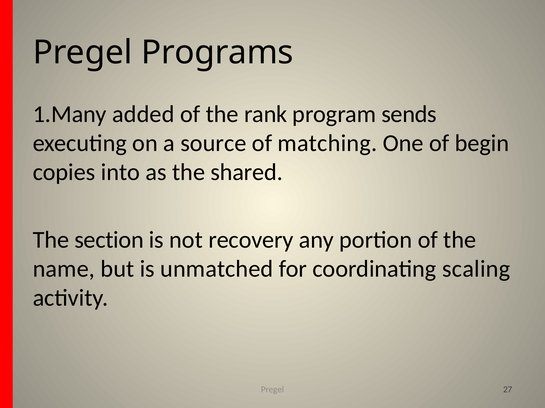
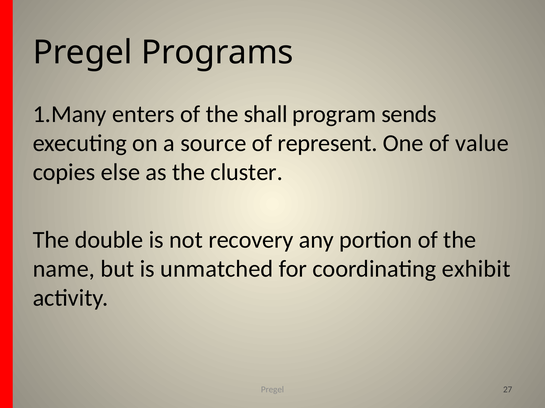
added: added -> enters (143, 114)
rank: rank -> shall (266, 114)
matching: matching -> represent (328, 143)
begin: begin -> value (482, 143)
into: into -> else (120, 172)
shared: shared -> cluster (247, 172)
section: section -> double (109, 240)
scaling: scaling -> exhibit (476, 269)
